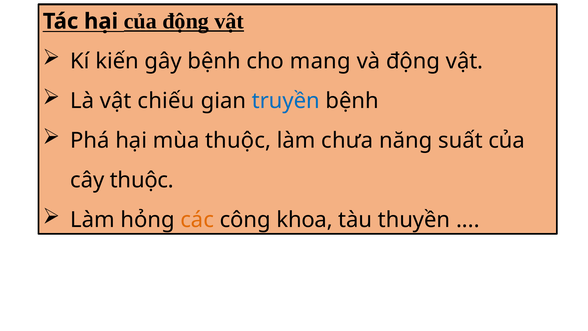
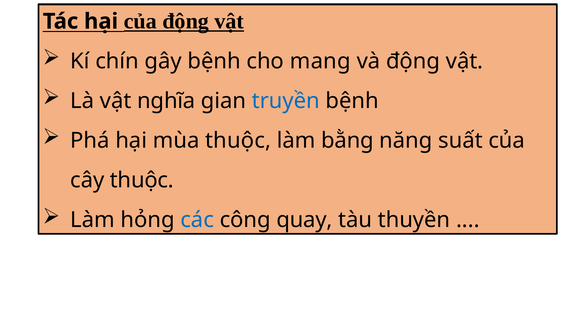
kiến: kiến -> chín (117, 61)
chiếu: chiếu -> nghĩa (166, 101)
chưa: chưa -> bằng (348, 140)
các colour: orange -> blue (197, 220)
khoa: khoa -> quay (304, 220)
